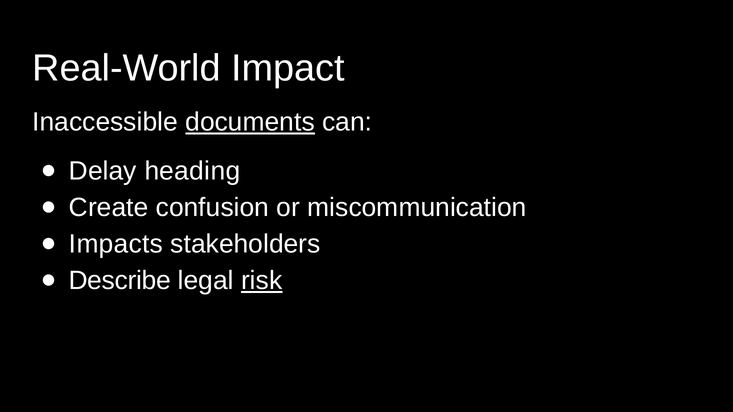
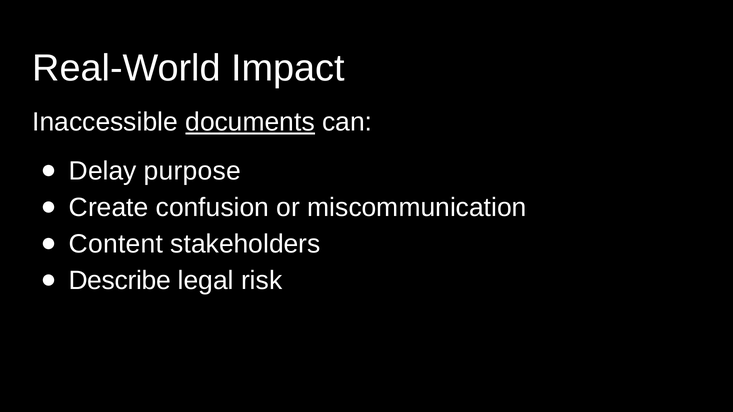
heading: heading -> purpose (192, 171)
Impacts: Impacts -> Content (116, 244)
risk underline: present -> none (262, 281)
